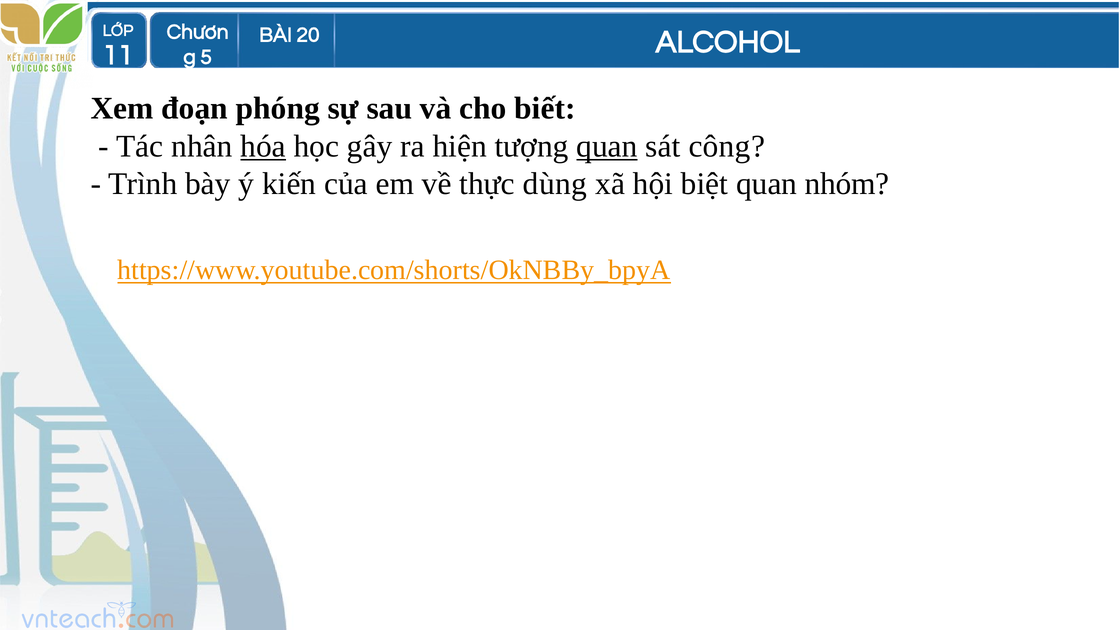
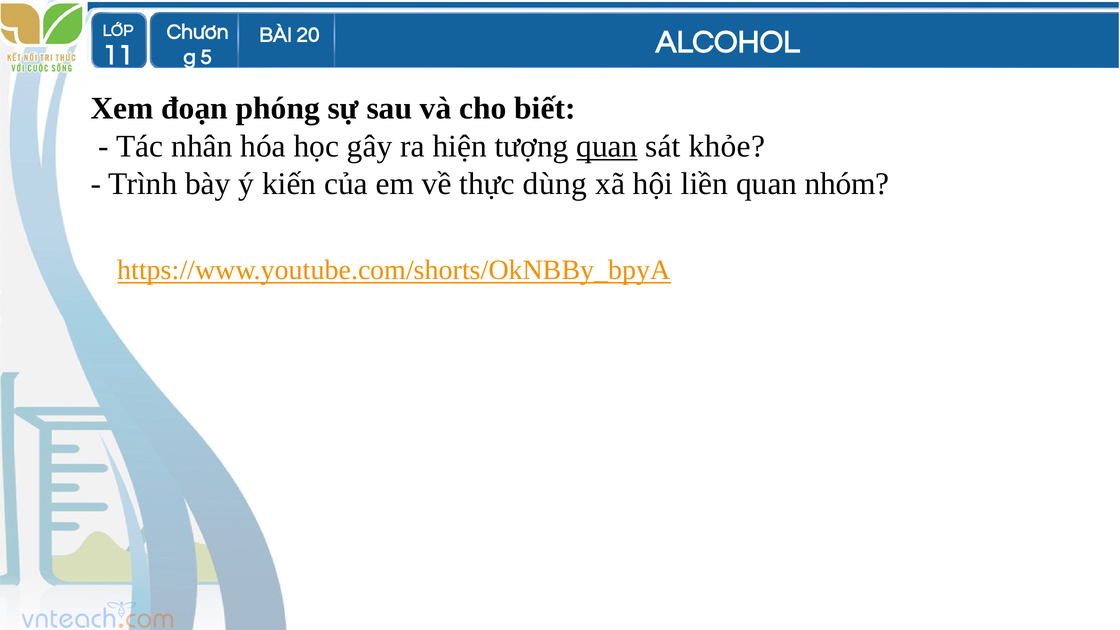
hóa underline: present -> none (263, 146)
công: công -> khỏe (727, 146)
biệt: biệt -> liền (705, 184)
